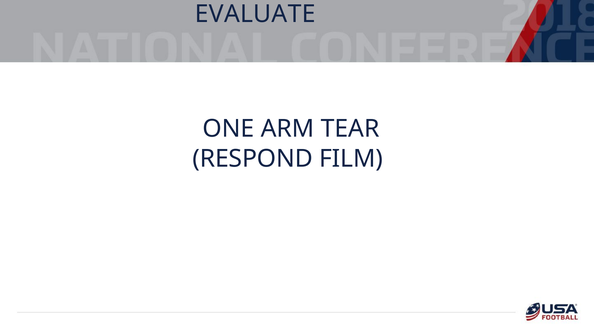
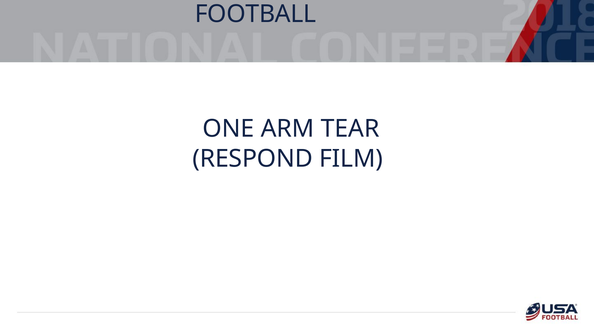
EVALUATE: EVALUATE -> FOOTBALL (255, 14)
